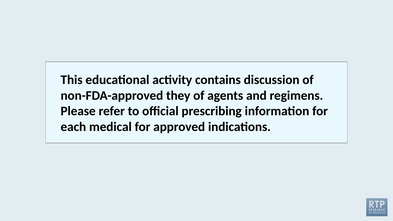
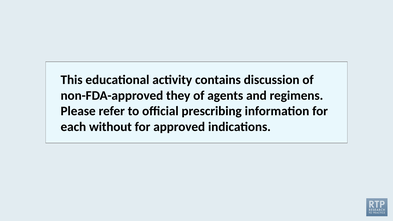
medical: medical -> without (110, 127)
